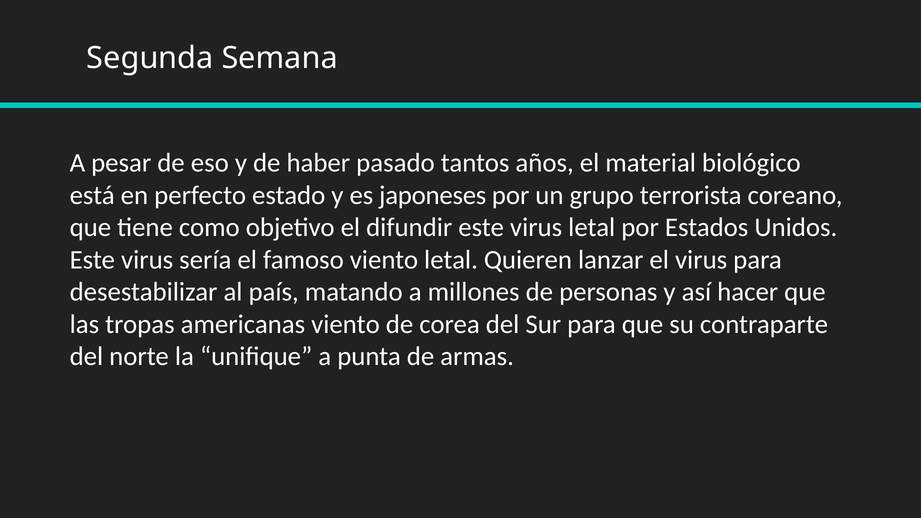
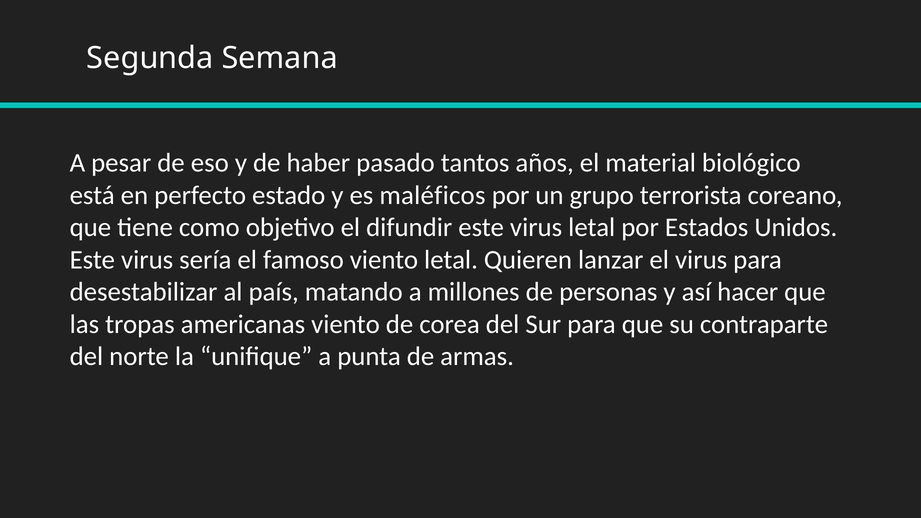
japoneses: japoneses -> maléficos (432, 195)
